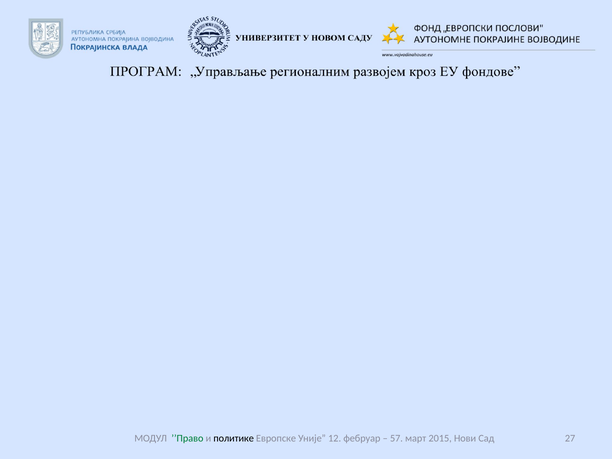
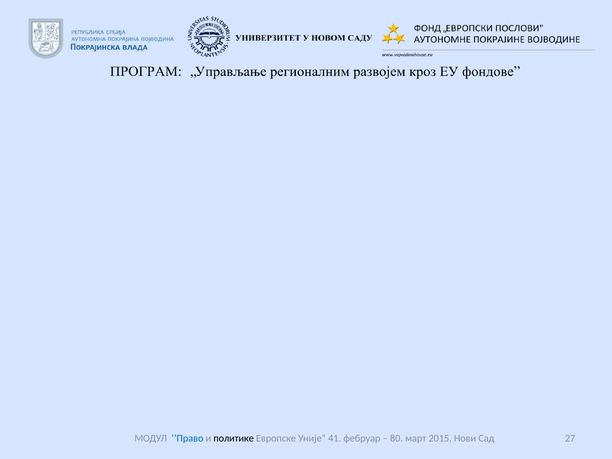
’’Право colour: green -> blue (187, 438)
12: 12 -> 41 (335, 438)
57: 57 -> 80 (396, 438)
